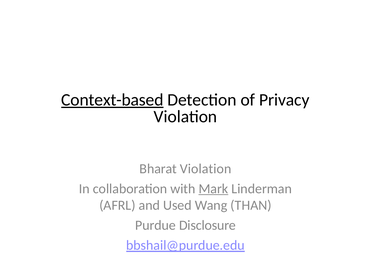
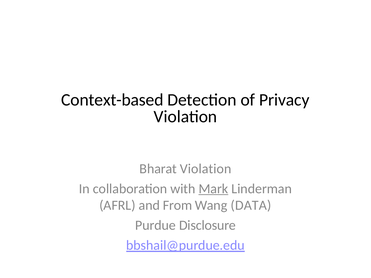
Context-based underline: present -> none (112, 100)
Used: Used -> From (177, 206)
THAN: THAN -> DATA (251, 206)
